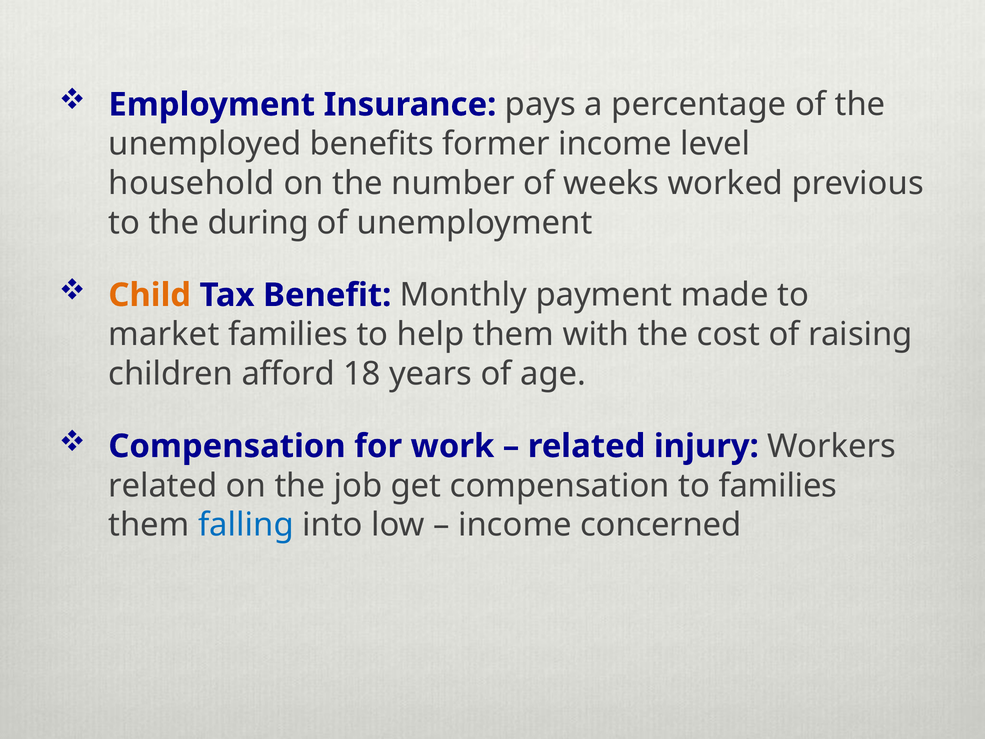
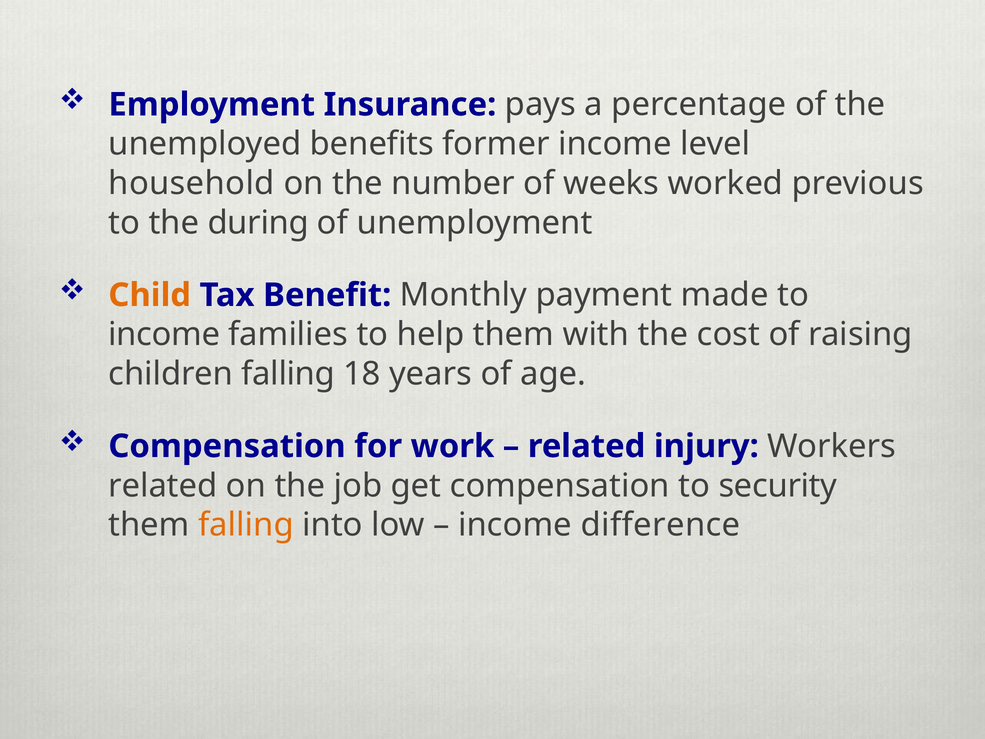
market: market -> income (164, 334)
children afford: afford -> falling (288, 374)
to families: families -> security (778, 485)
falling colour: blue -> orange (246, 525)
concerned: concerned -> difference (661, 525)
